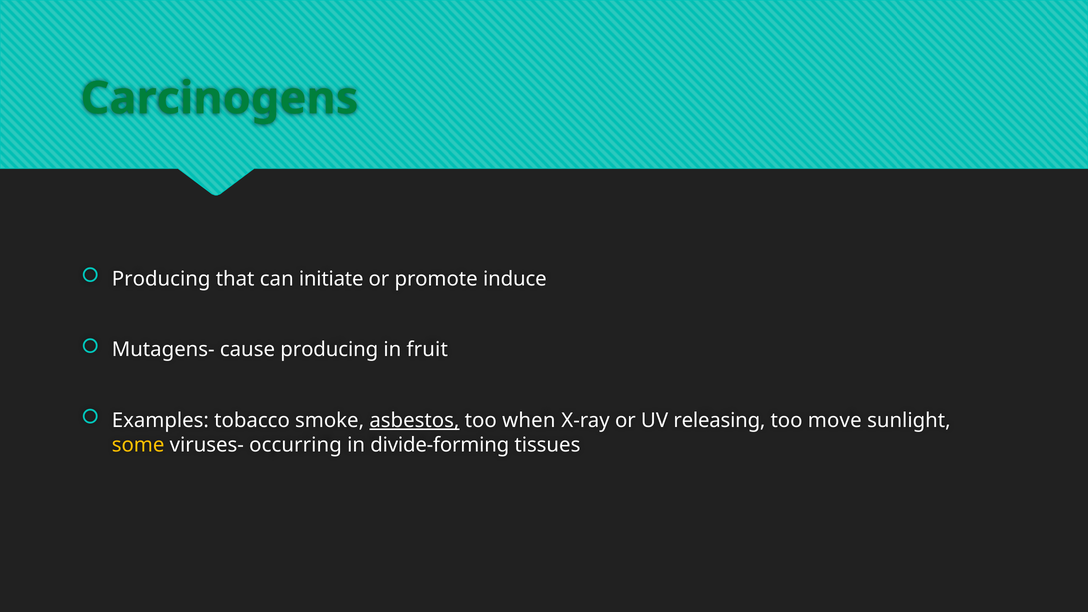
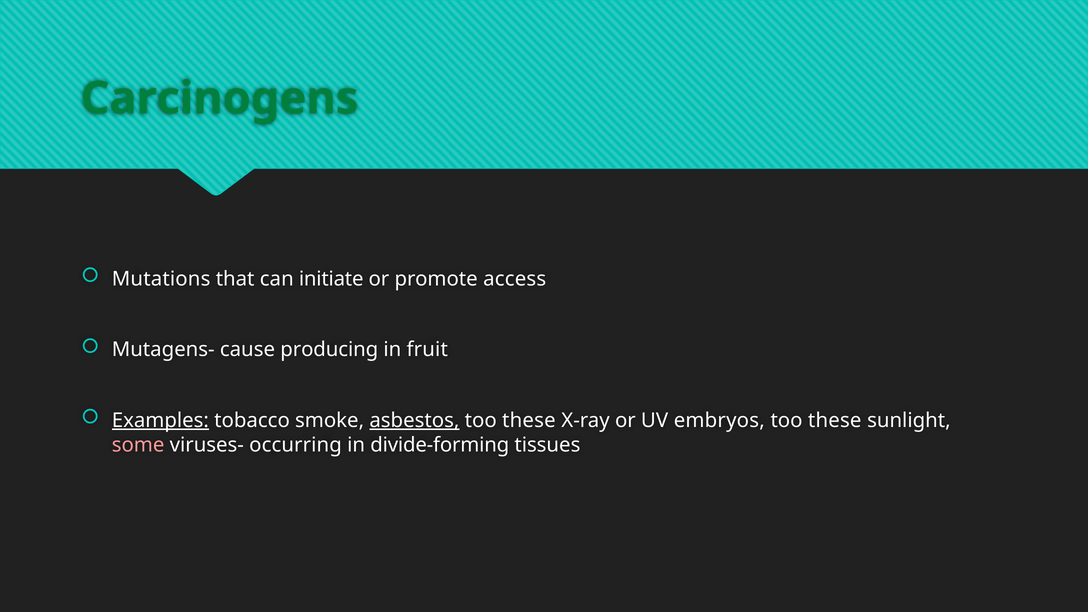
Producing: Producing -> Mutations (161, 279)
induce: induce -> access (515, 279)
Examples underline: none -> present (160, 420)
when: when -> these (529, 420)
releasing: releasing -> embryos (719, 420)
move: move -> these (835, 420)
some colour: yellow -> pink (138, 445)
